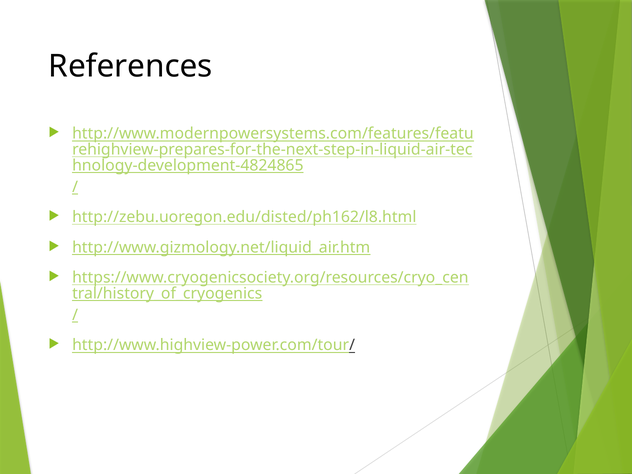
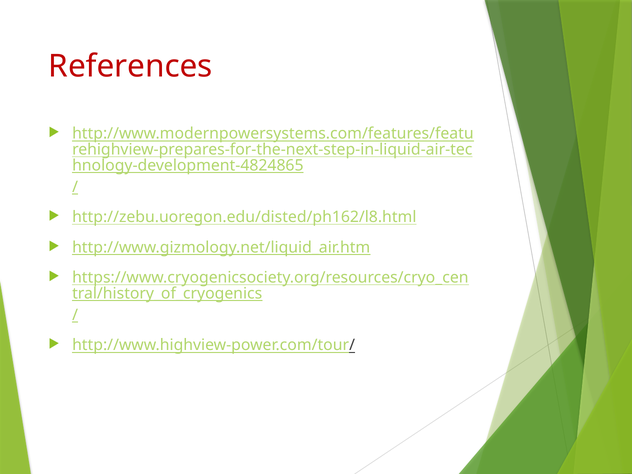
References colour: black -> red (130, 66)
